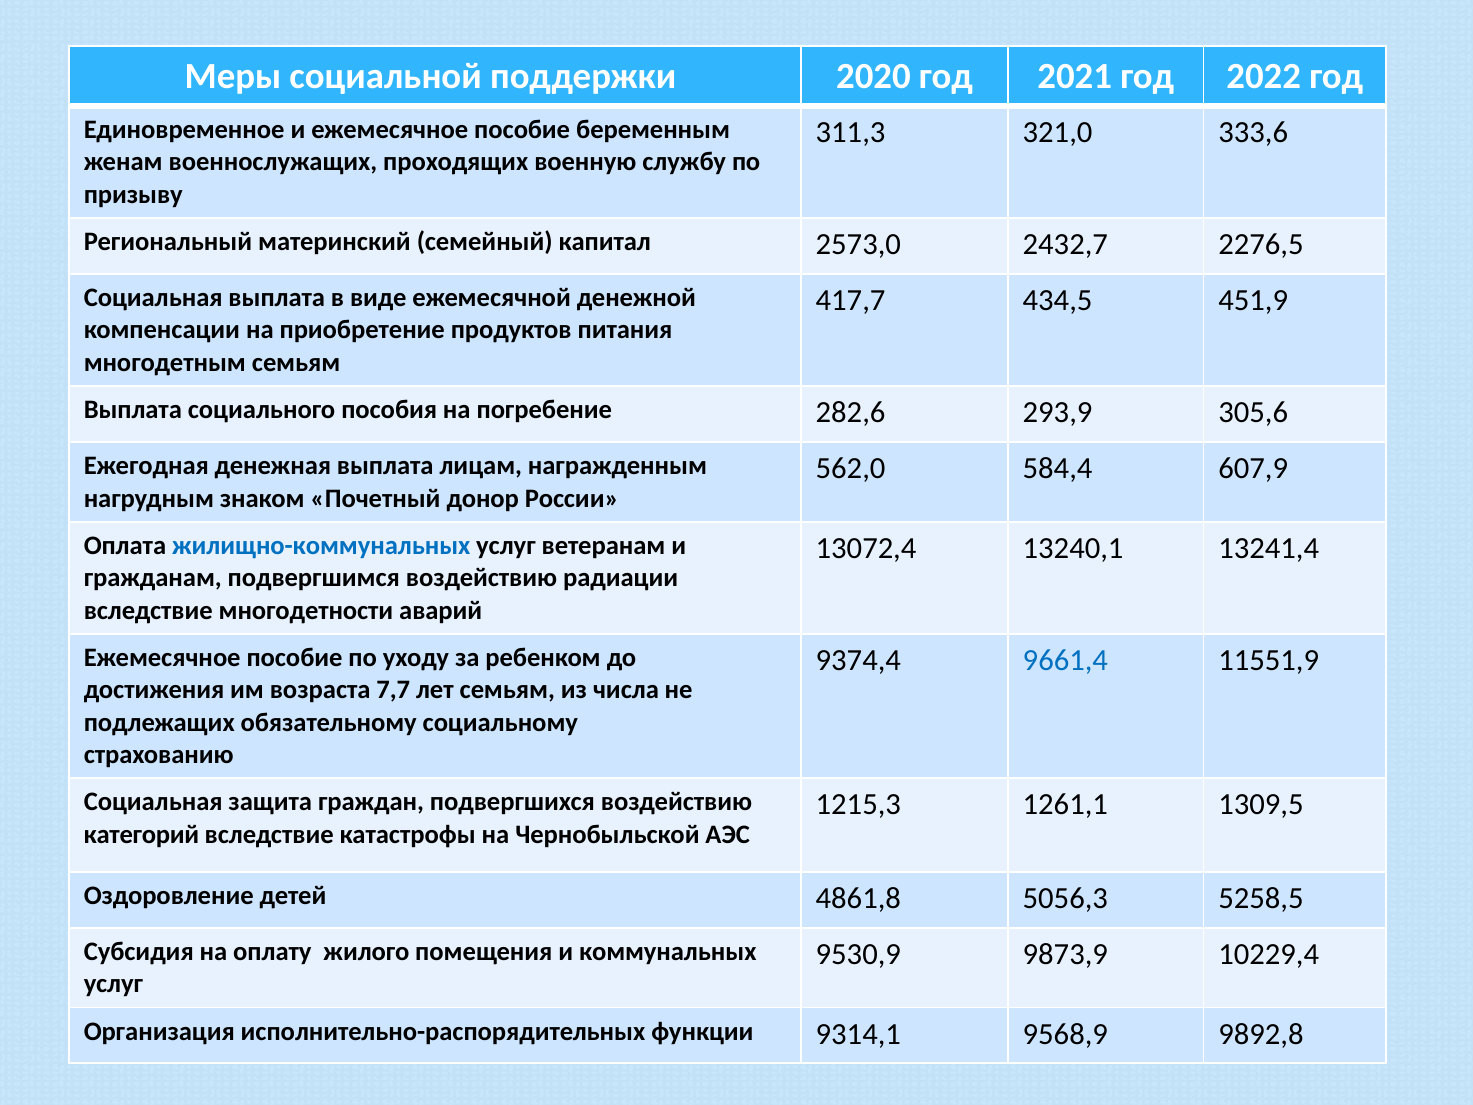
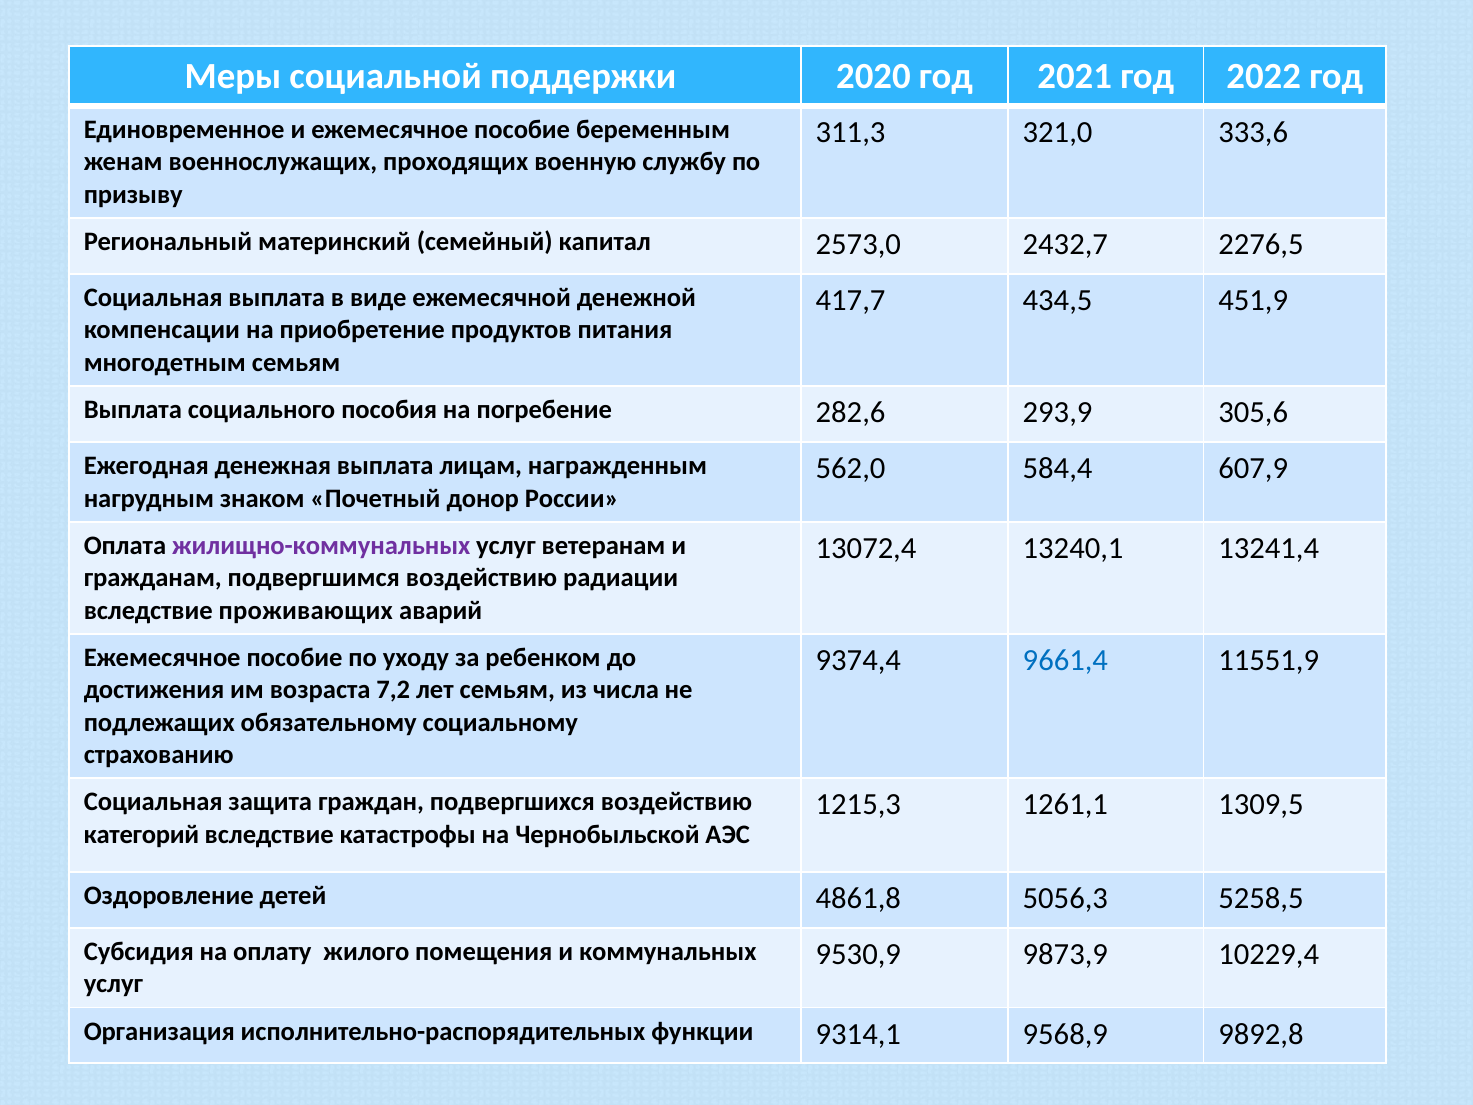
жилищно-коммунальных colour: blue -> purple (321, 545)
многодетности: многодетности -> проживающих (306, 610)
7,7: 7,7 -> 7,2 (393, 690)
